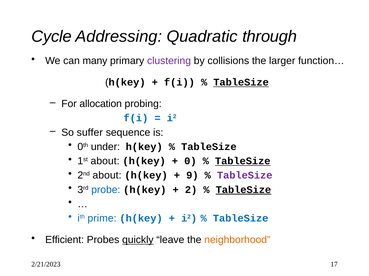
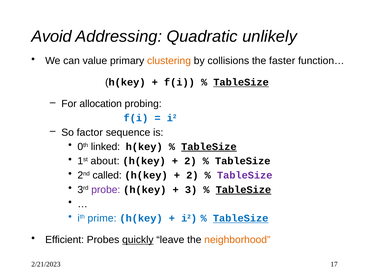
Cycle: Cycle -> Avoid (51, 36)
through: through -> unlikely (270, 36)
many: many -> value (95, 61)
clustering colour: purple -> orange (169, 61)
larger: larger -> faster (282, 61)
suffer: suffer -> factor (90, 133)
under: under -> linked (105, 147)
TableSize underline: none -> present (209, 147)
0: 0 -> 2 (190, 161)
TableSize underline: present -> none (243, 161)
2nd about: about -> called (107, 176)
9: 9 -> 2 (192, 176)
probe colour: blue -> purple (106, 190)
2: 2 -> 3 (191, 190)
TableSize underline: none -> present (241, 219)
